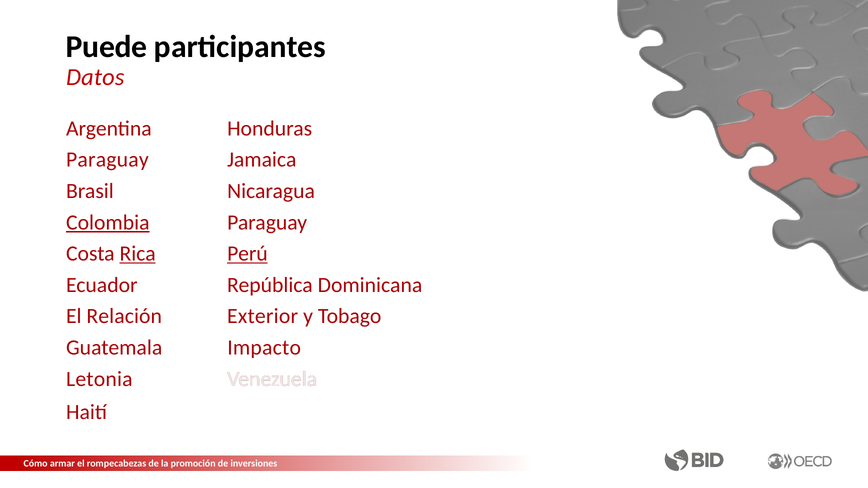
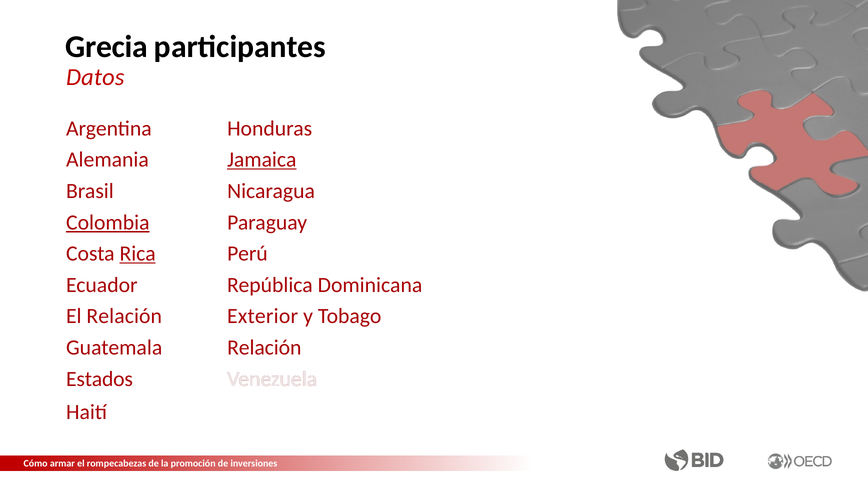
Puede: Puede -> Grecia (107, 47)
Paraguay: Paraguay -> Alemania (107, 160)
Jamaica underline: none -> present (262, 160)
Perú underline: present -> none (247, 254)
Impacto: Impacto -> Relación (264, 348)
Letonia: Letonia -> Estados (100, 379)
